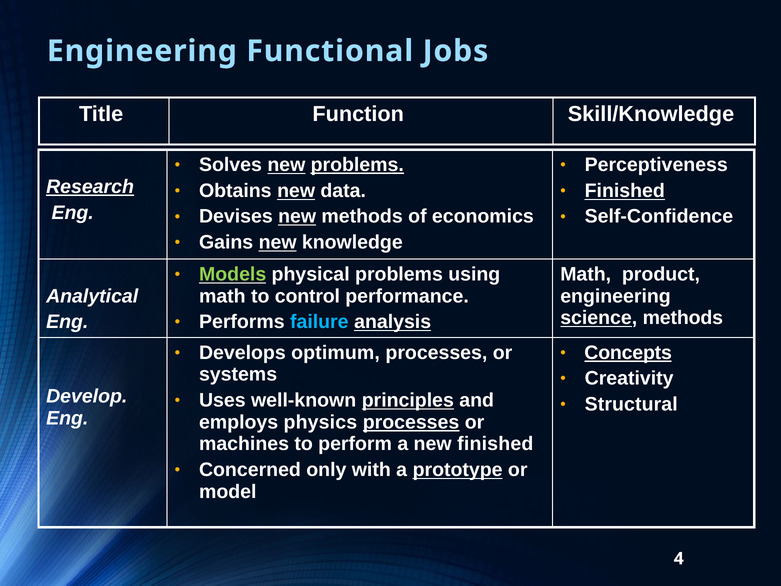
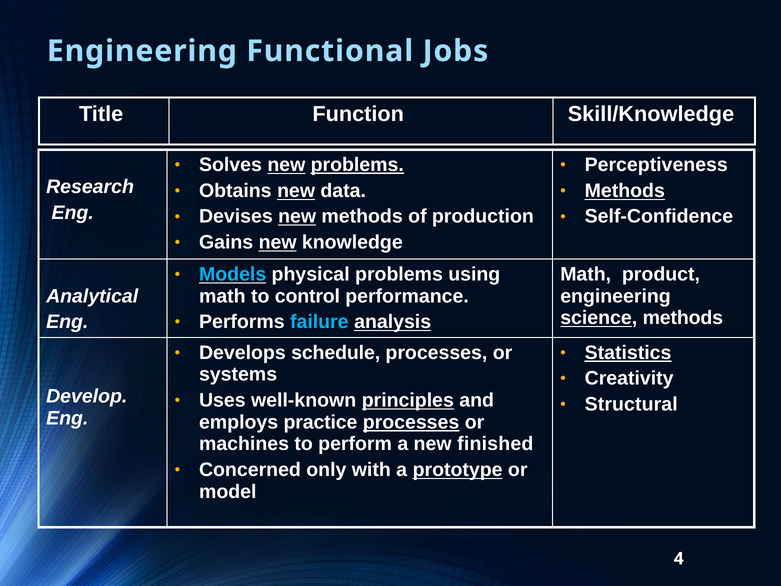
Research underline: present -> none (90, 187)
Finished: Finished -> Methods (625, 191)
economics: economics -> production (483, 216)
Models colour: light green -> light blue (233, 274)
optimum: optimum -> schedule (336, 352)
Concepts: Concepts -> Statistics (628, 352)
physics: physics -> practice (321, 422)
